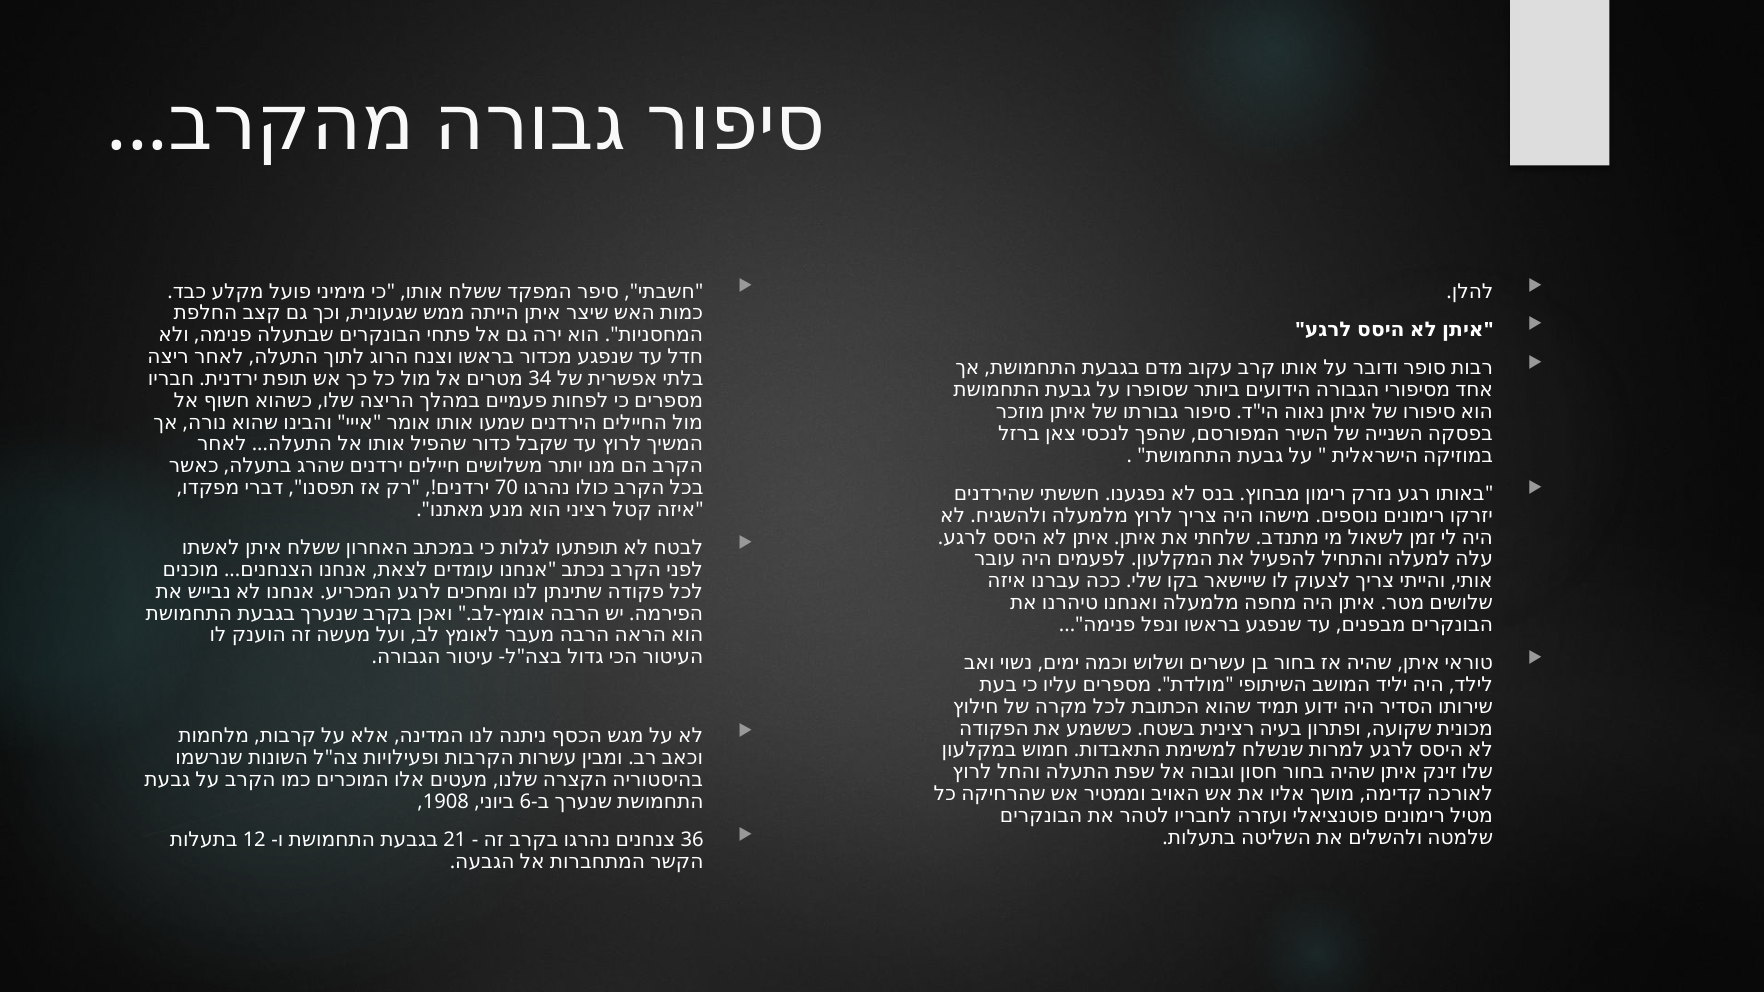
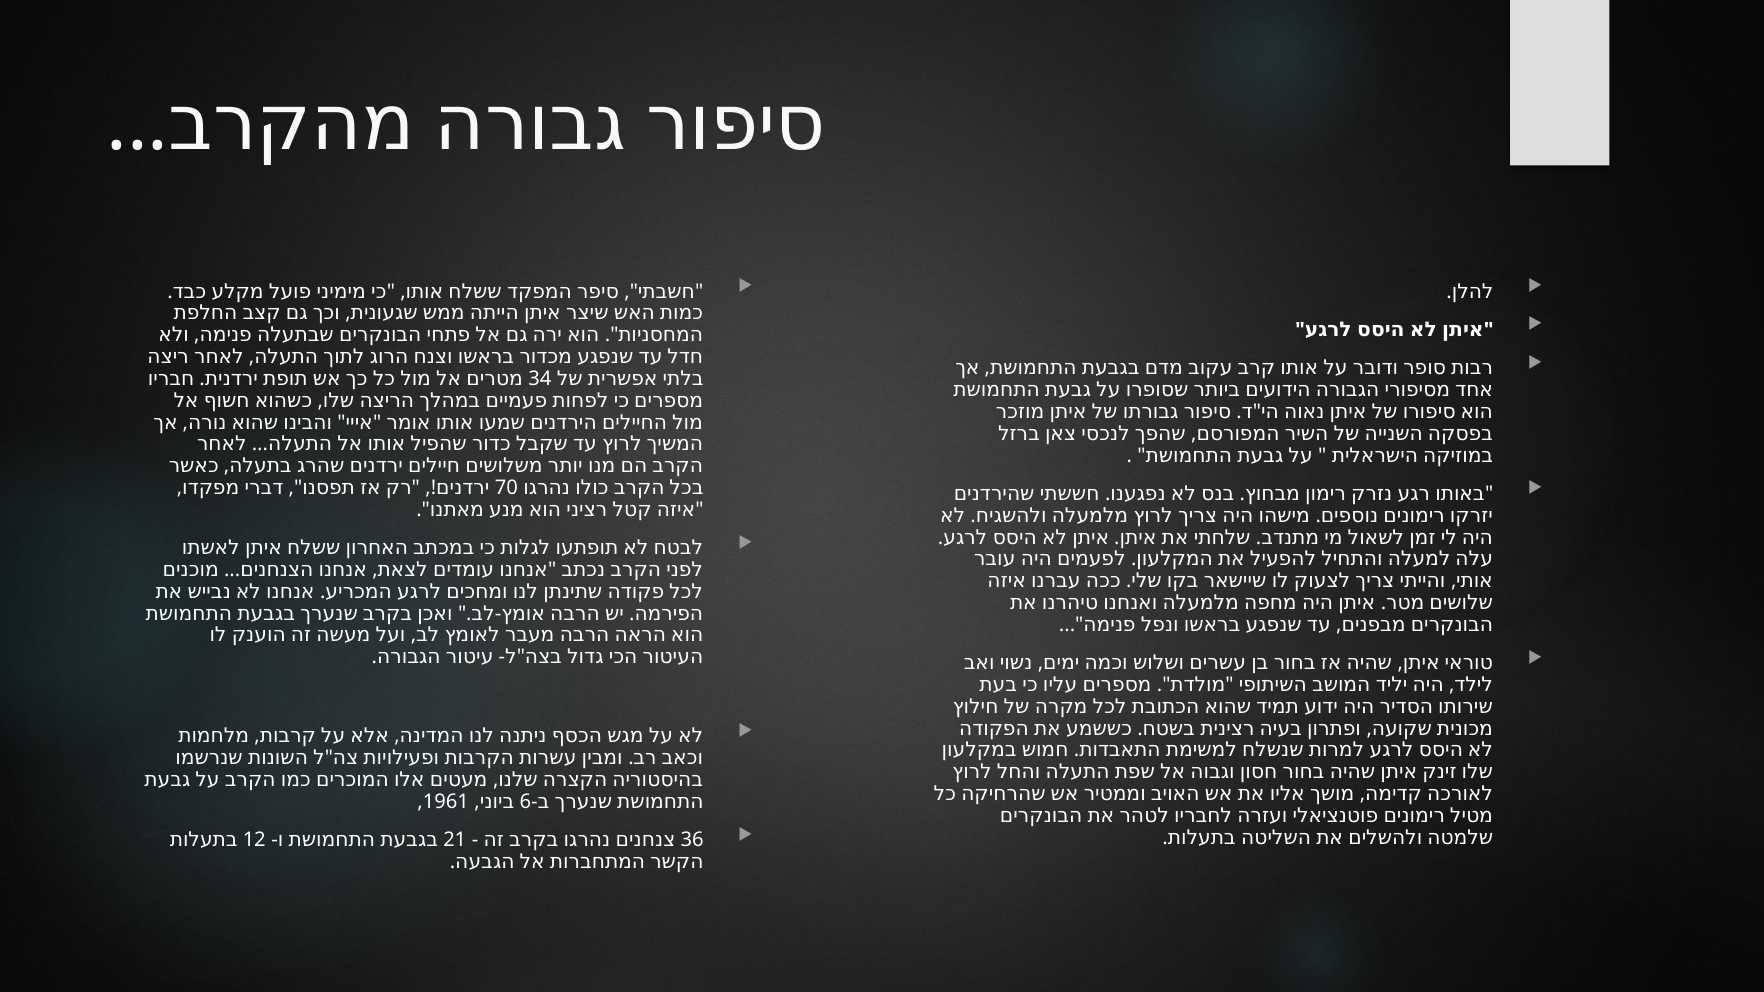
1908: 1908 -> 1961 (446, 802)
